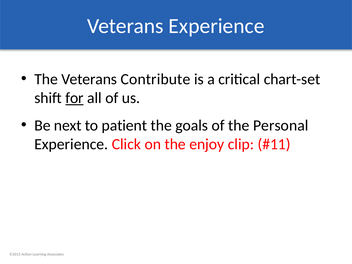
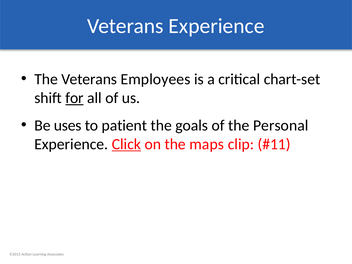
Contribute: Contribute -> Employees (156, 79)
next: next -> uses (68, 125)
Click underline: none -> present (126, 144)
enjoy: enjoy -> maps (207, 144)
